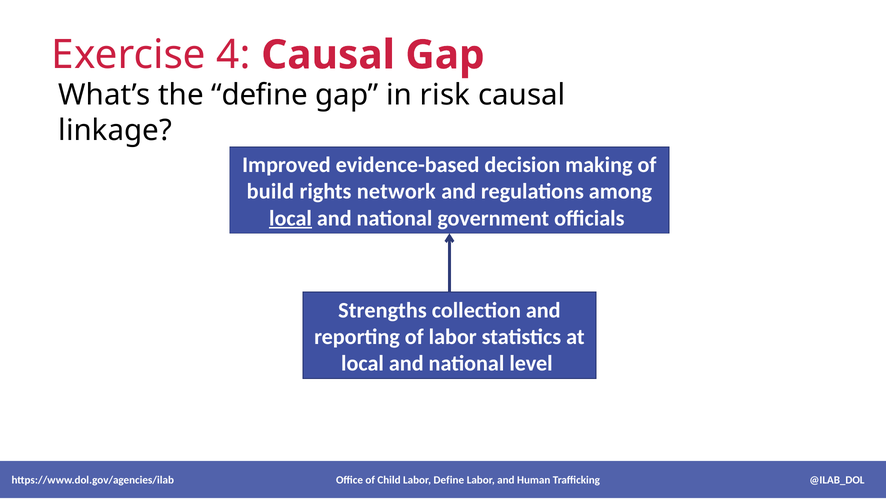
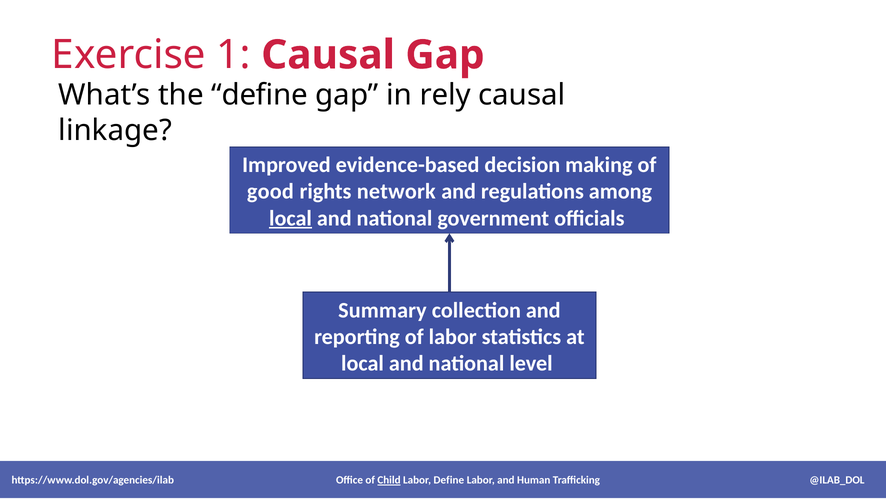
4: 4 -> 1 (234, 55)
risk: risk -> rely (445, 95)
build: build -> good (270, 191)
Strengths: Strengths -> Summary (382, 310)
Child underline: none -> present (389, 480)
